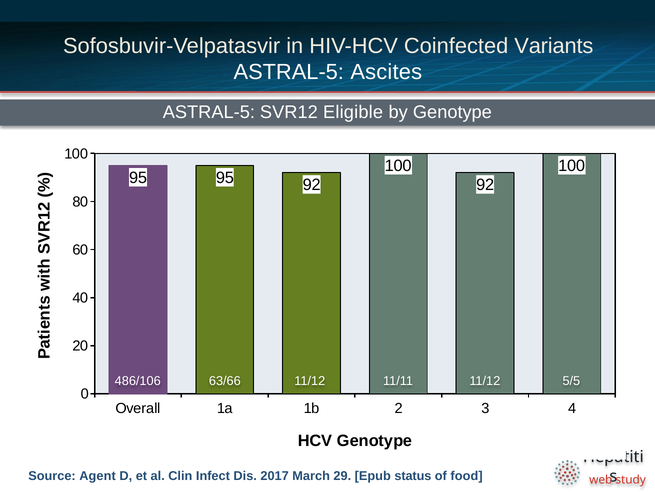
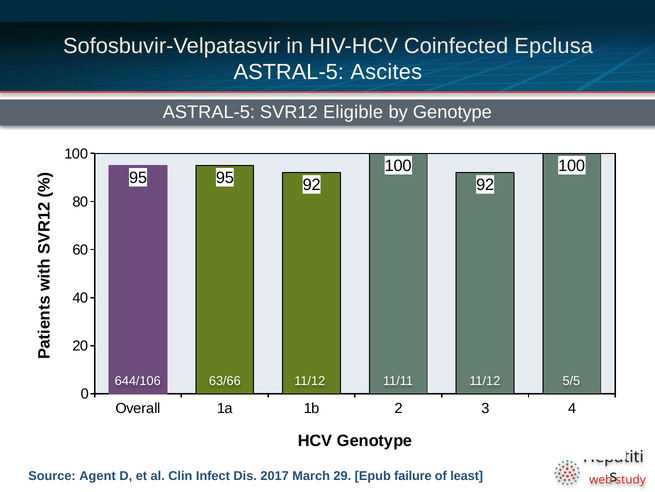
Variants: Variants -> Epclusa (554, 46)
486/106: 486/106 -> 644/106 (138, 380)
status: status -> failure (413, 475)
food: food -> least (467, 475)
